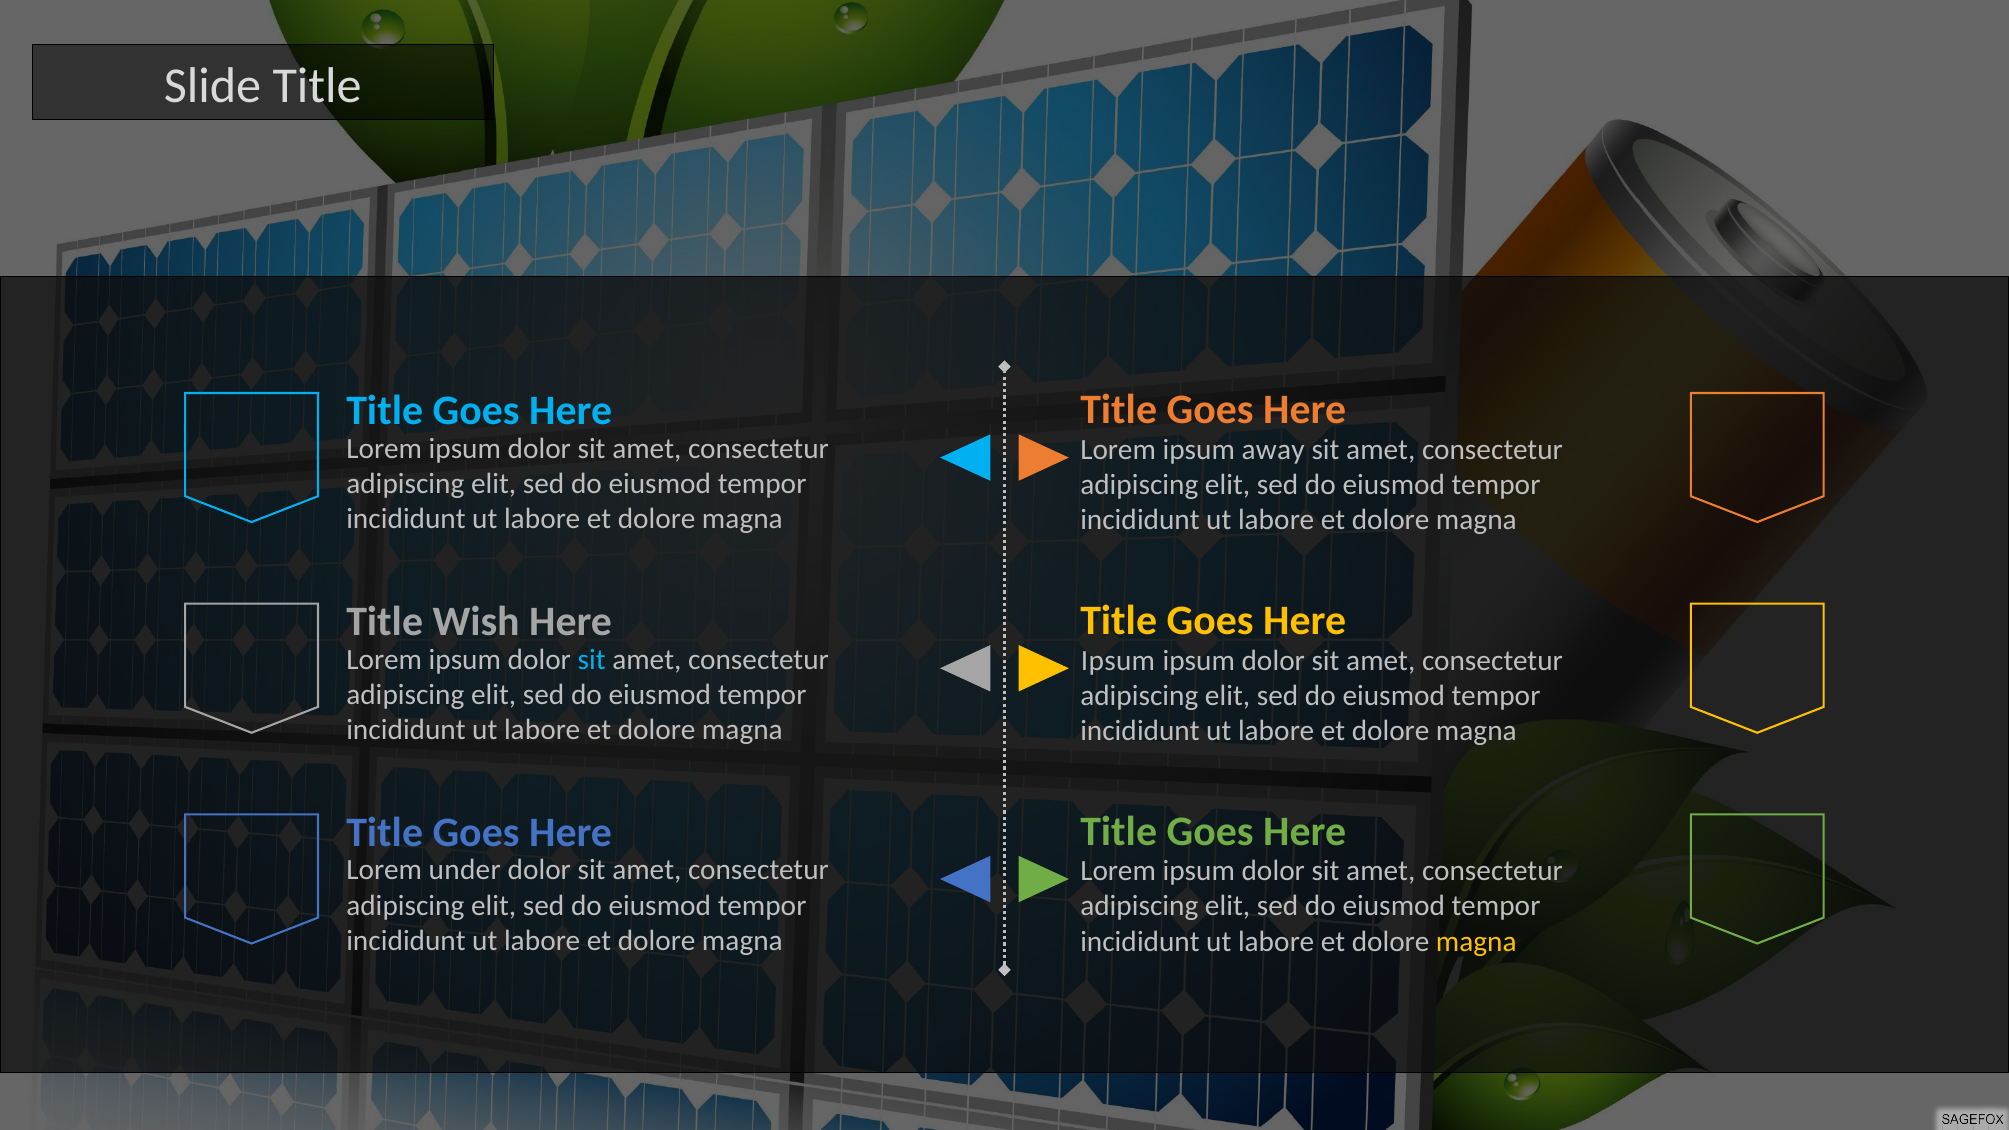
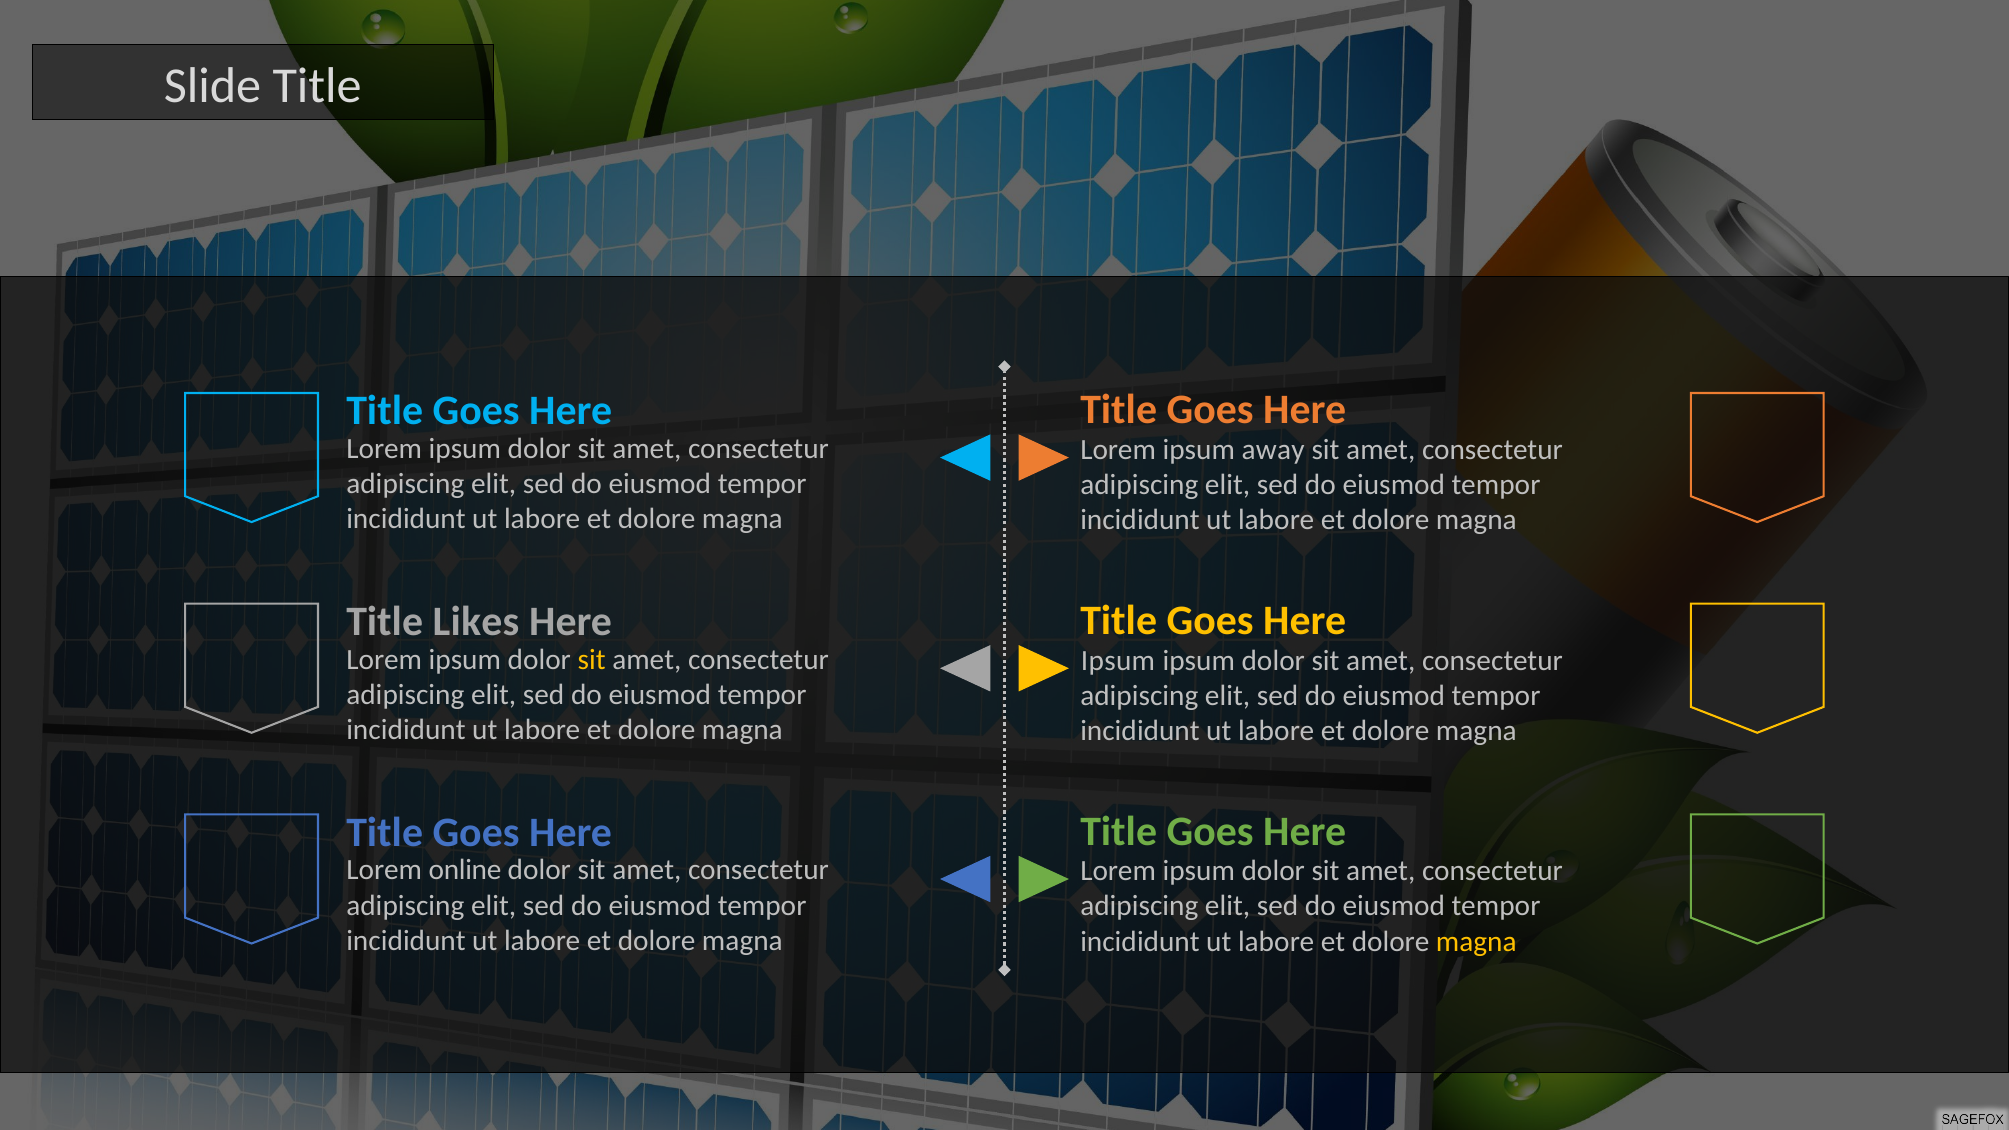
Wish: Wish -> Likes (476, 622)
sit colour: light blue -> yellow (592, 660)
under: under -> online (465, 870)
